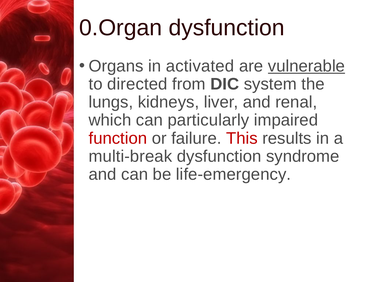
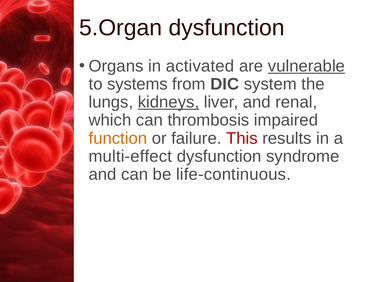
0.Organ: 0.Organ -> 5.Organ (121, 28)
directed: directed -> systems (137, 84)
kidneys underline: none -> present (168, 102)
particularly: particularly -> thrombosis (208, 120)
function colour: red -> orange (118, 138)
multi-break: multi-break -> multi-effect (130, 156)
life-emergency: life-emergency -> life-continuous (233, 174)
